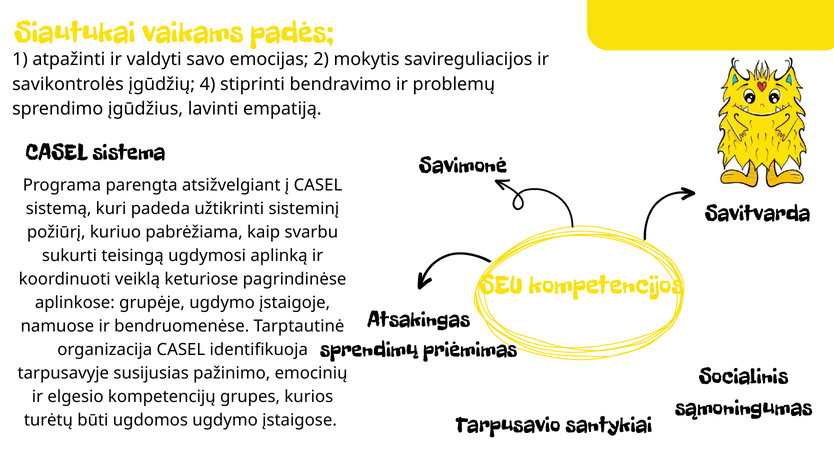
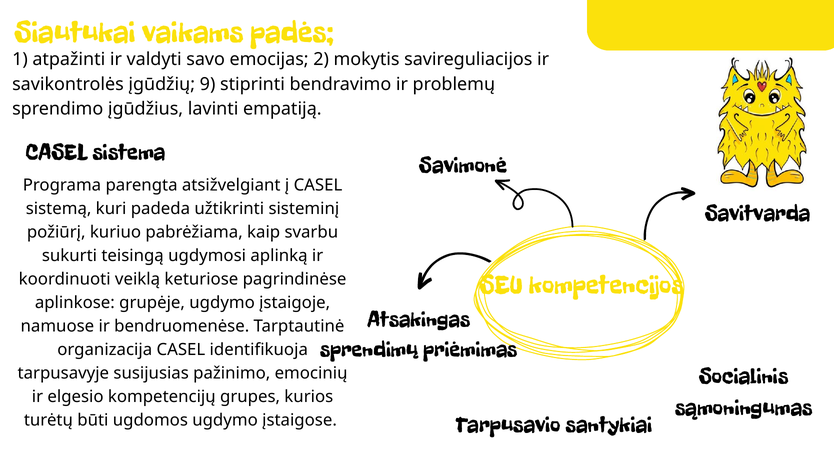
4: 4 -> 9 (208, 84)
